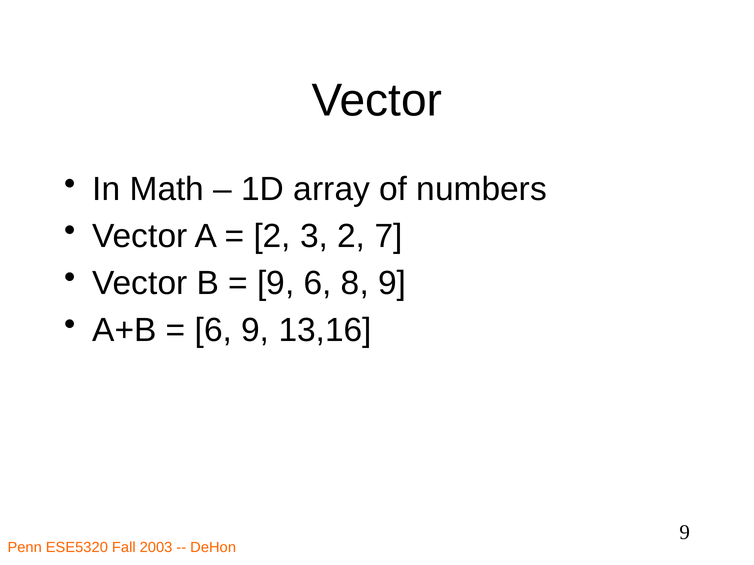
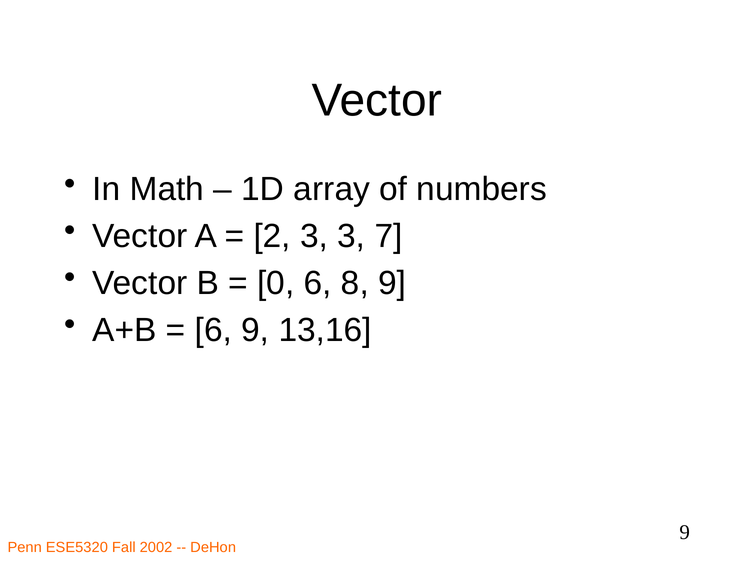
3 2: 2 -> 3 (351, 237)
9: 9 -> 0 (276, 283)
2003: 2003 -> 2002 (156, 548)
